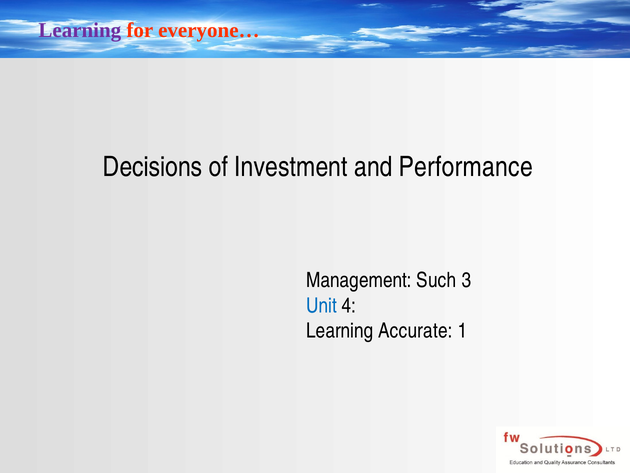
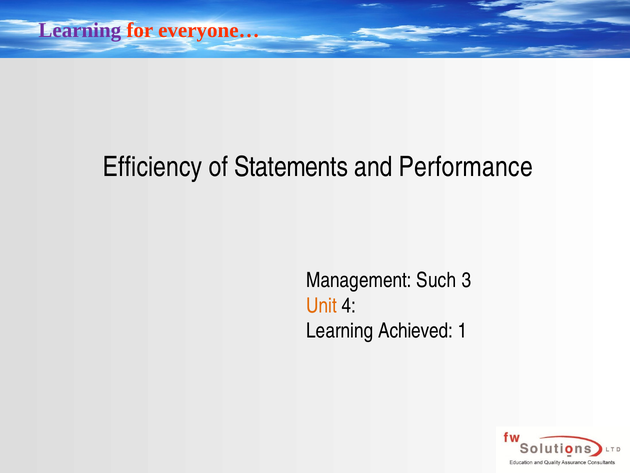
Decisions: Decisions -> Efficiency (153, 167)
Investment: Investment -> Statements (291, 167)
Unit colour: blue -> orange (322, 305)
Accurate: Accurate -> Achieved (416, 331)
